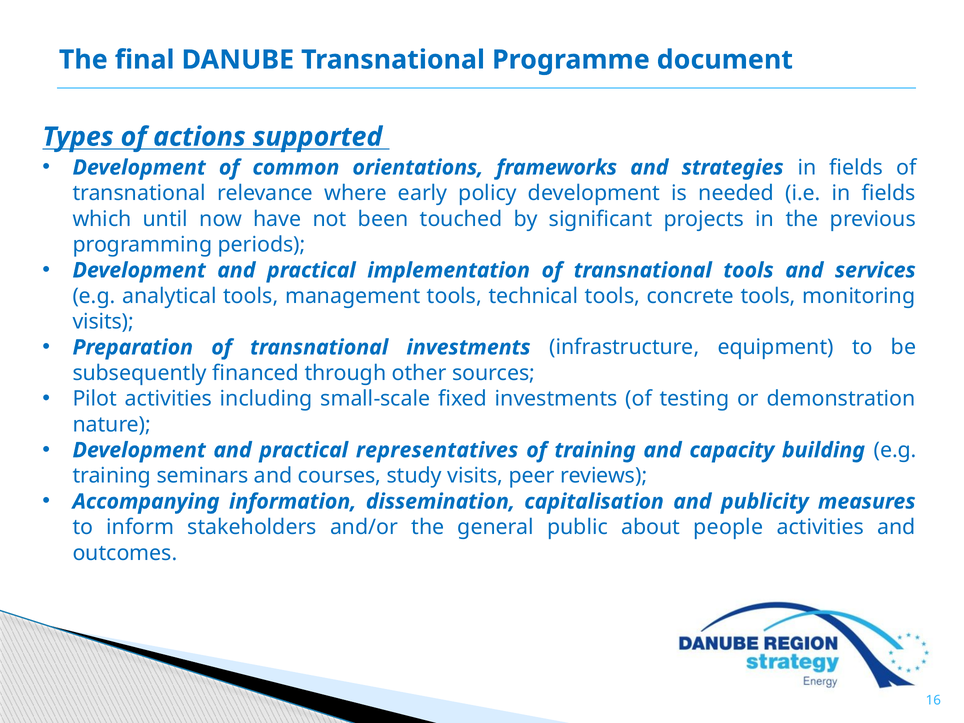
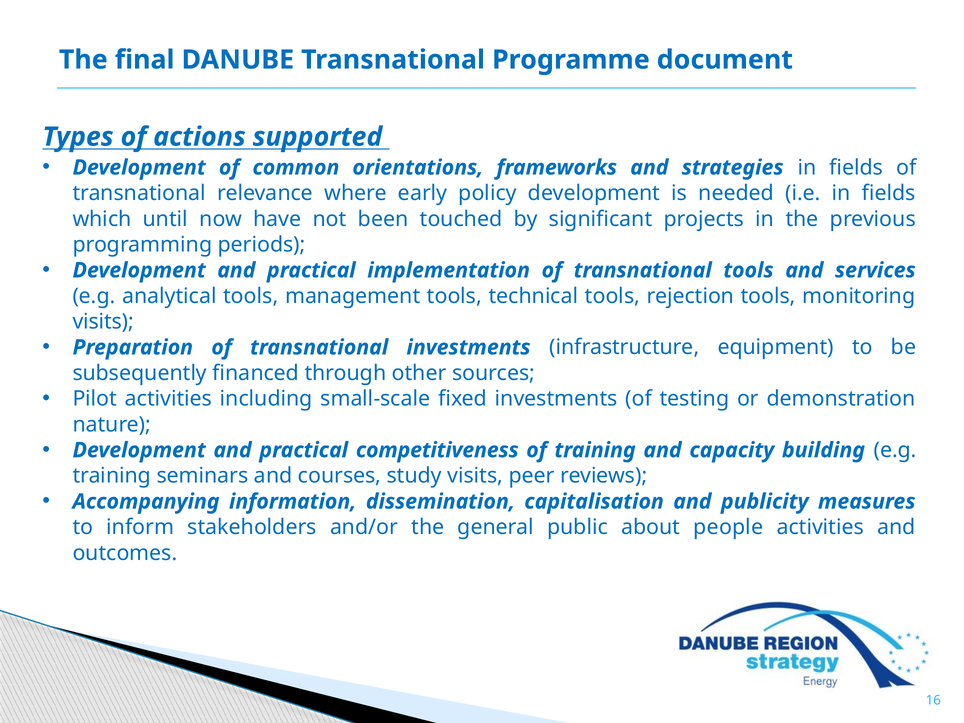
concrete: concrete -> rejection (690, 296)
representatives: representatives -> competitiveness (437, 450)
